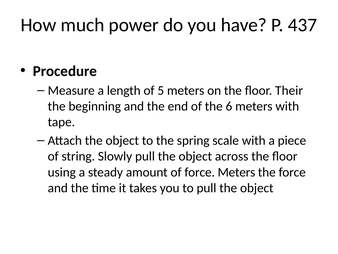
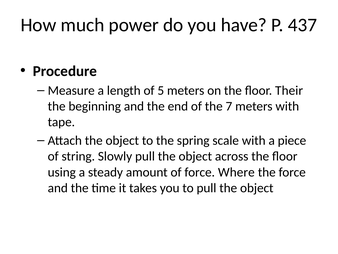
6: 6 -> 7 (229, 106)
force Meters: Meters -> Where (236, 172)
